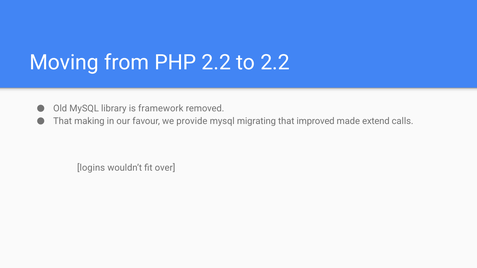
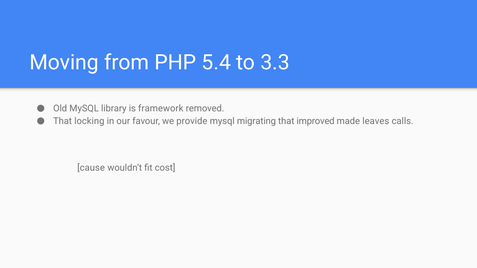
PHP 2.2: 2.2 -> 5.4 (216, 63)
to 2.2: 2.2 -> 3.3 (275, 63)
making: making -> locking (89, 121)
extend: extend -> leaves (376, 121)
logins: logins -> cause (91, 168)
over: over -> cost (165, 168)
